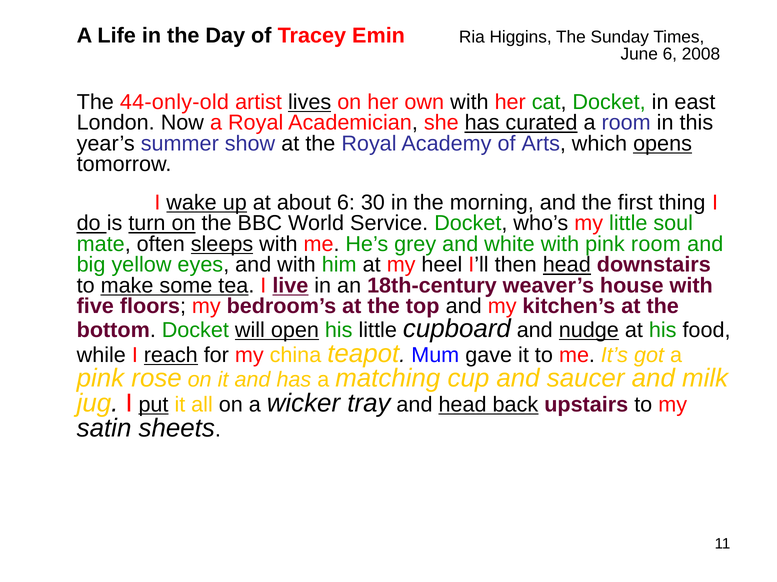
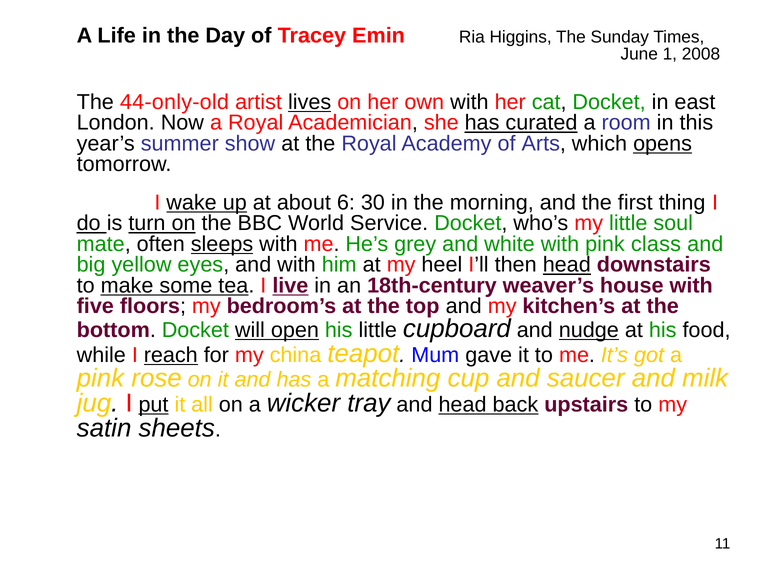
June 6: 6 -> 1 (670, 54)
pink room: room -> class (656, 244)
